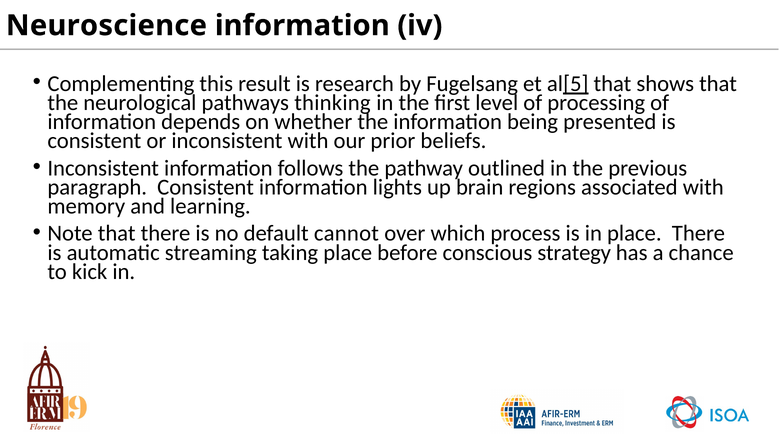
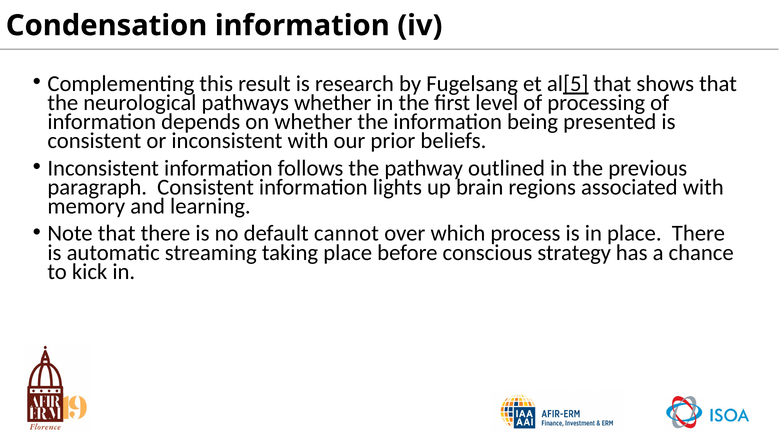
Neuroscience: Neuroscience -> Condensation (107, 26)
pathways thinking: thinking -> whether (333, 103)
